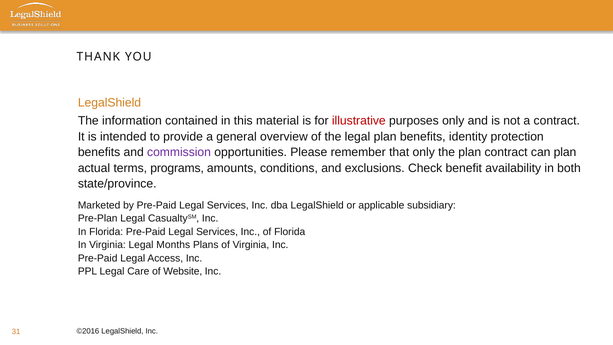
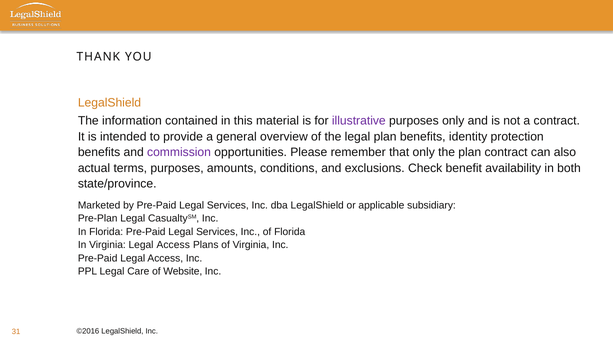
illustrative colour: red -> purple (359, 121)
can plan: plan -> also (565, 152)
terms programs: programs -> purposes (177, 168)
Virginia Legal Months: Months -> Access (173, 245)
